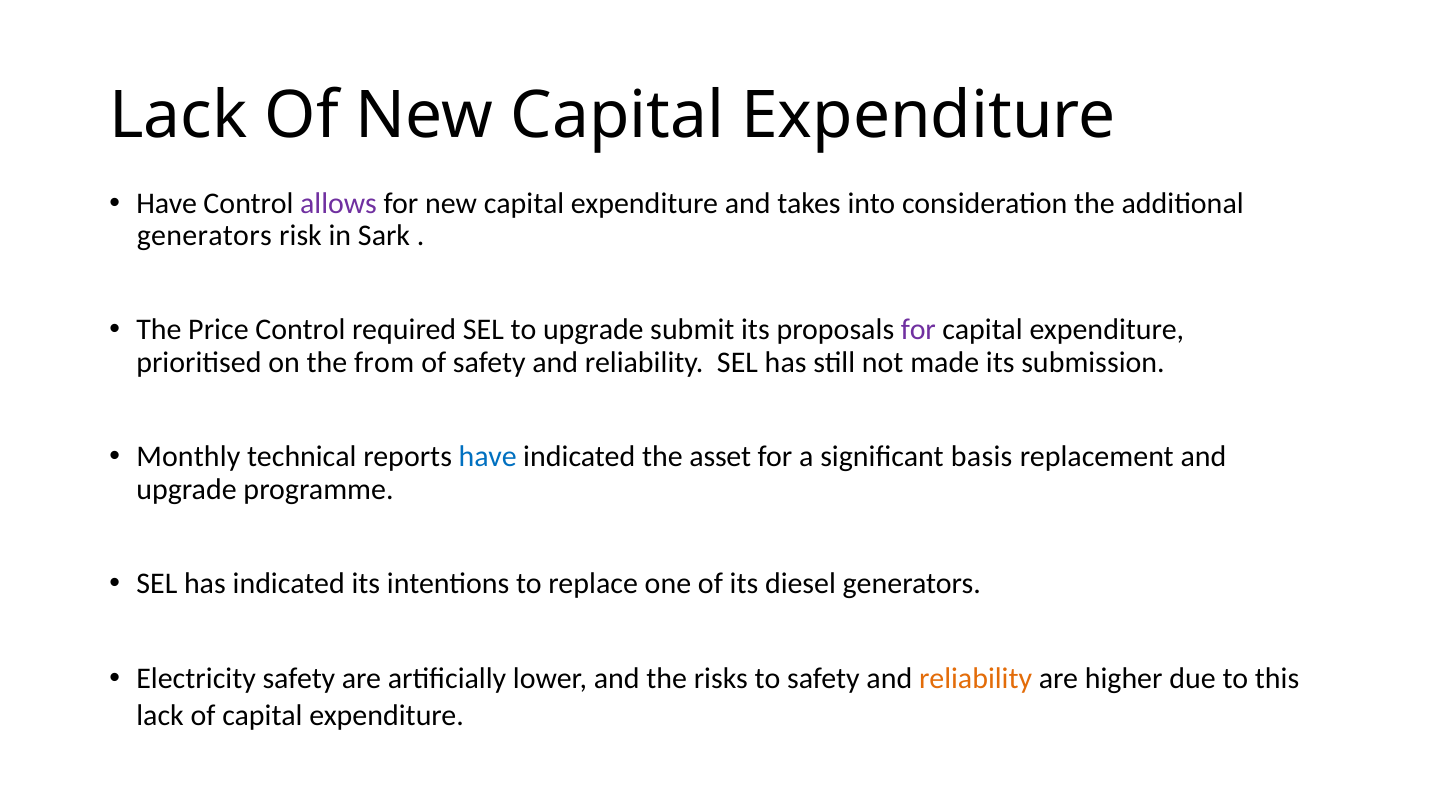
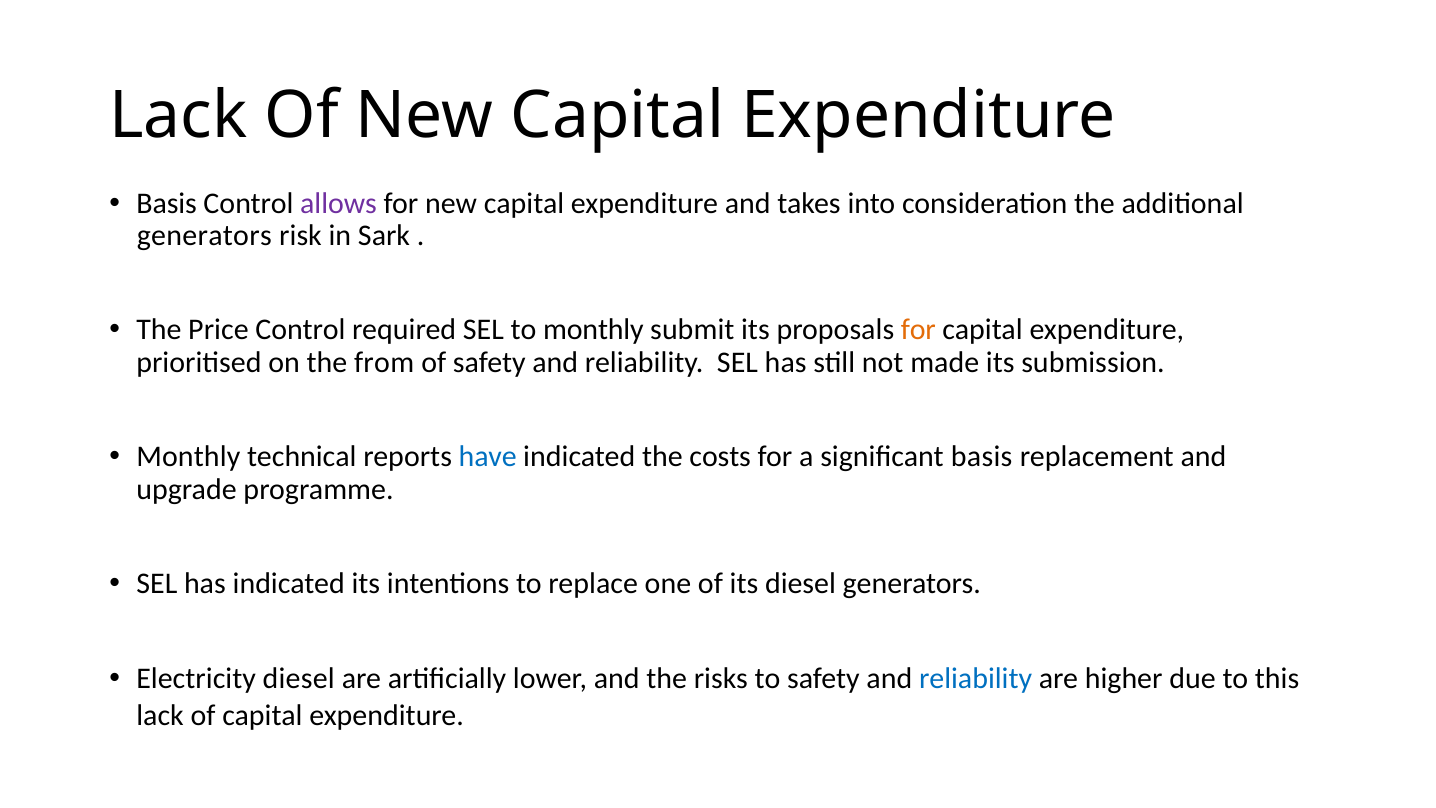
Have: Have -> Basis (167, 203)
to upgrade: upgrade -> monthly (593, 330)
for colour: purple -> orange (918, 330)
asset: asset -> costs (720, 457)
Electricity safety: safety -> diesel (299, 678)
reliability colour: orange -> blue (976, 678)
